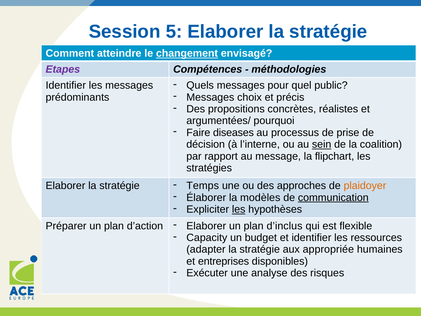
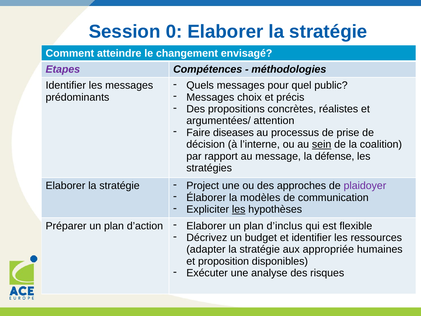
5: 5 -> 0 (174, 32)
changement underline: present -> none (187, 53)
pourquoi: pourquoi -> attention (274, 121)
flipchart: flipchart -> défense (335, 156)
Temps: Temps -> Project (203, 186)
plaidoyer colour: orange -> purple (365, 186)
communication underline: present -> none (333, 197)
Capacity: Capacity -> Décrivez (207, 238)
entreprises: entreprises -> proposition (224, 261)
